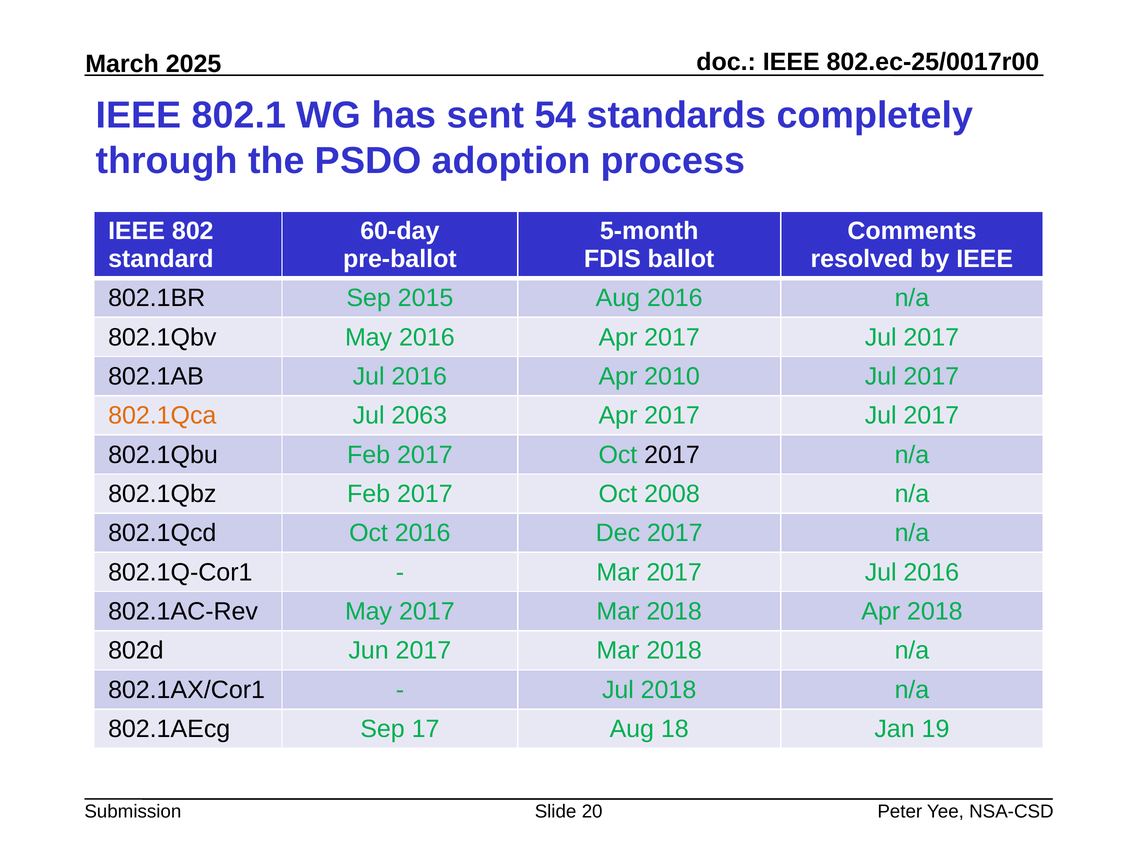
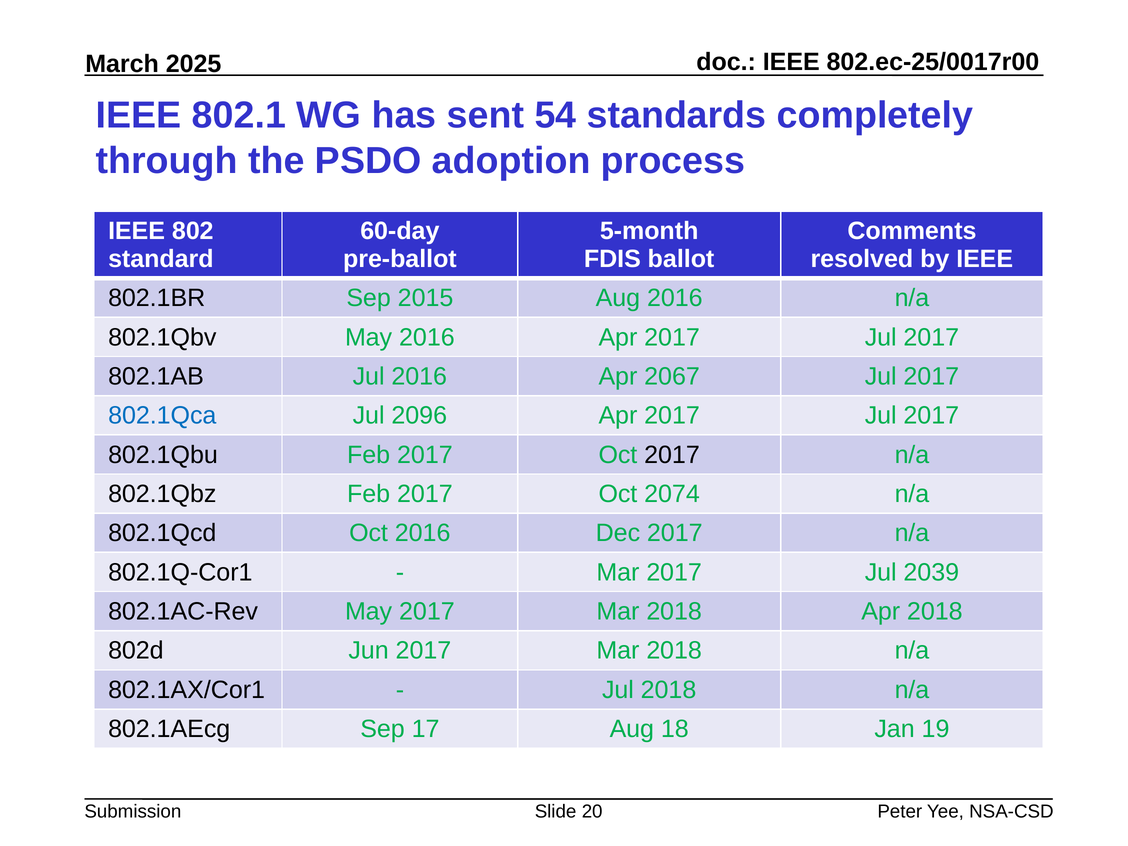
2010: 2010 -> 2067 (672, 376)
802.1Qca colour: orange -> blue (162, 416)
2063: 2063 -> 2096 (419, 416)
2008: 2008 -> 2074 (672, 494)
2017 Jul 2016: 2016 -> 2039 (931, 572)
